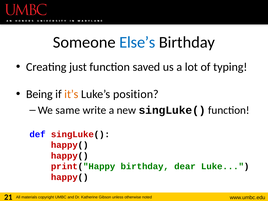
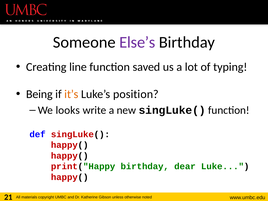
Else’s colour: blue -> purple (137, 42)
just: just -> line (78, 67)
same: same -> looks (68, 110)
